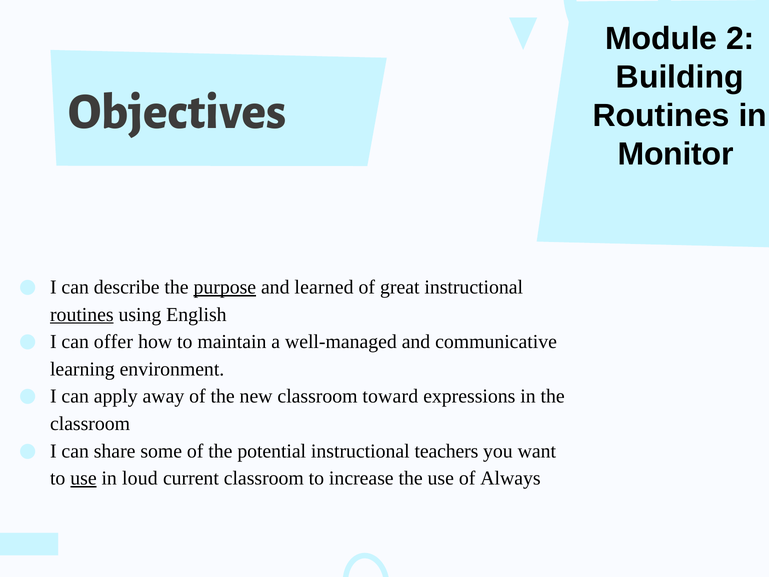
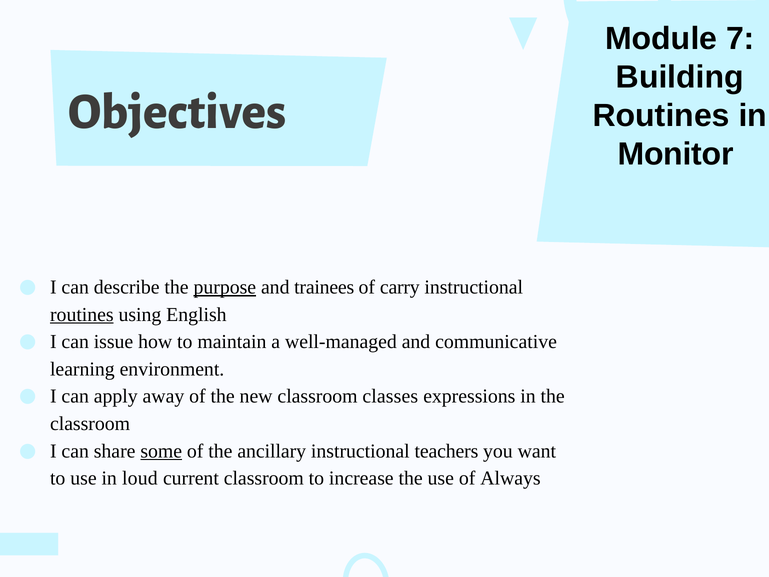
2: 2 -> 7 (740, 39)
learned: learned -> trainees (324, 287)
great: great -> carry (400, 287)
offer: offer -> issue (113, 342)
toward: toward -> classes (390, 396)
some underline: none -> present (161, 451)
potential: potential -> ancillary (272, 451)
use underline: present -> none (83, 478)
